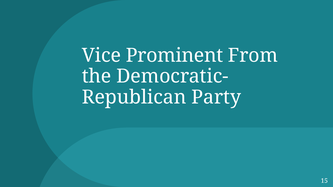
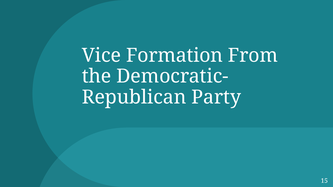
Prominent: Prominent -> Formation (175, 55)
